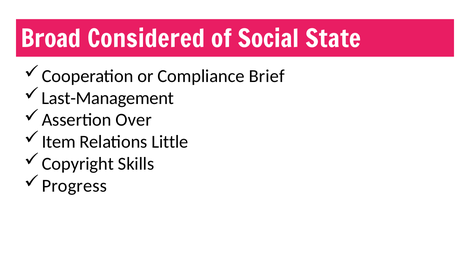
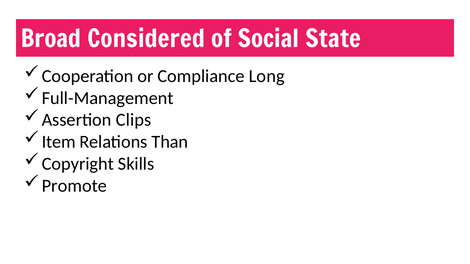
Brief: Brief -> Long (267, 76)
Last-Management: Last-Management -> Full-Management (108, 98)
Over: Over -> Clips (134, 120)
Little: Little -> Than (170, 142)
Progress: Progress -> Promote (74, 186)
